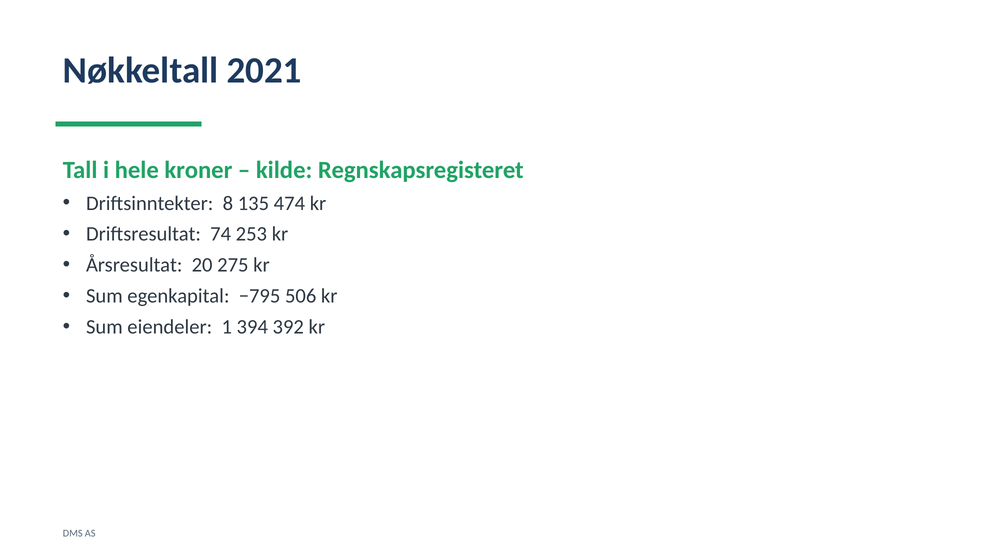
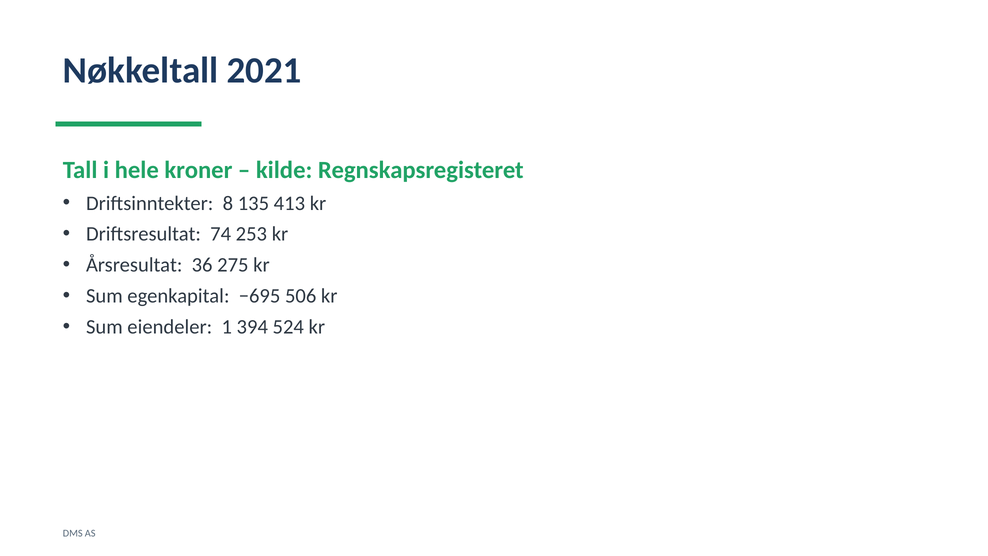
474: 474 -> 413 (289, 203)
20: 20 -> 36 (202, 265)
−795: −795 -> −695 (260, 296)
392: 392 -> 524 (288, 327)
